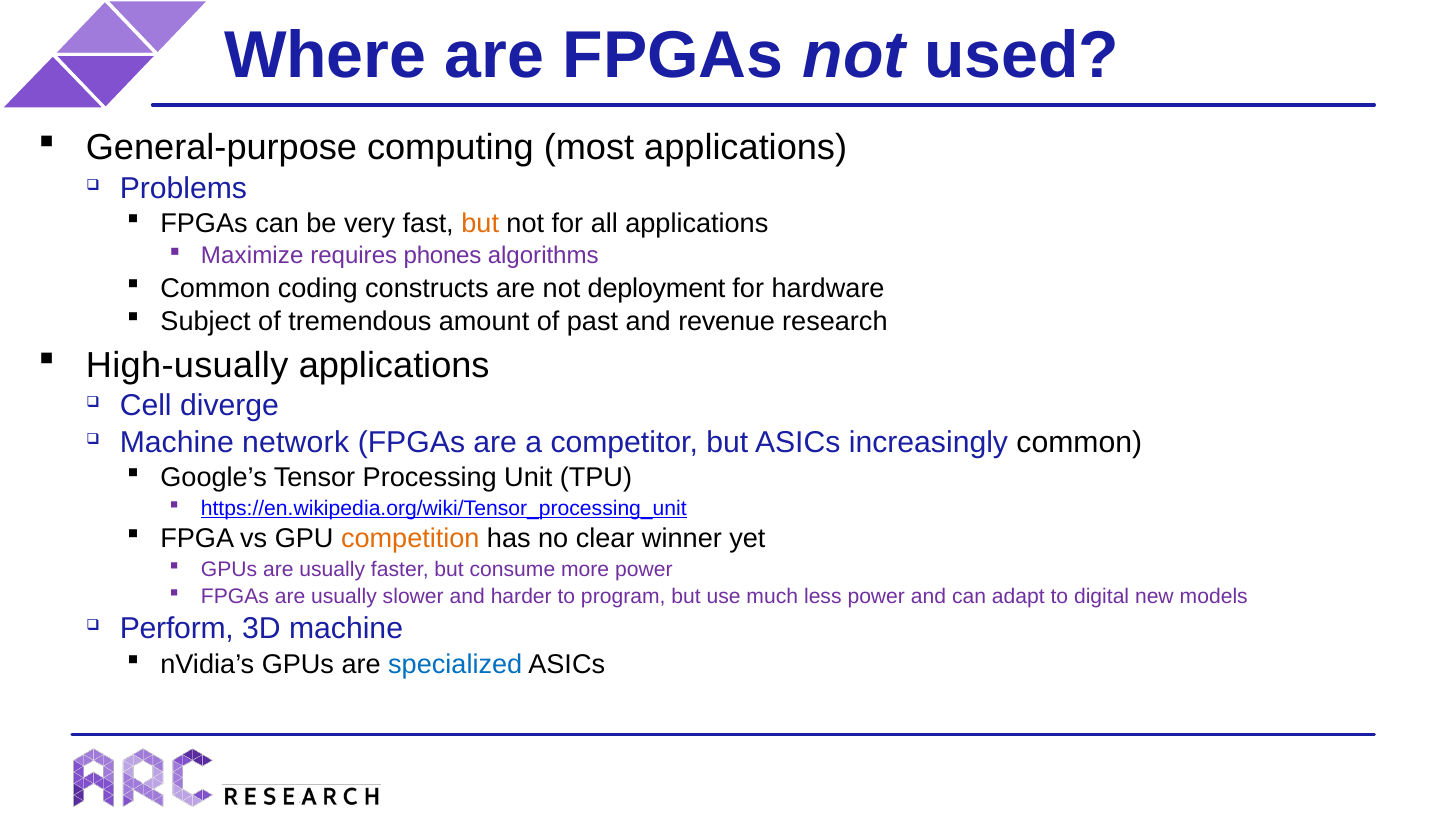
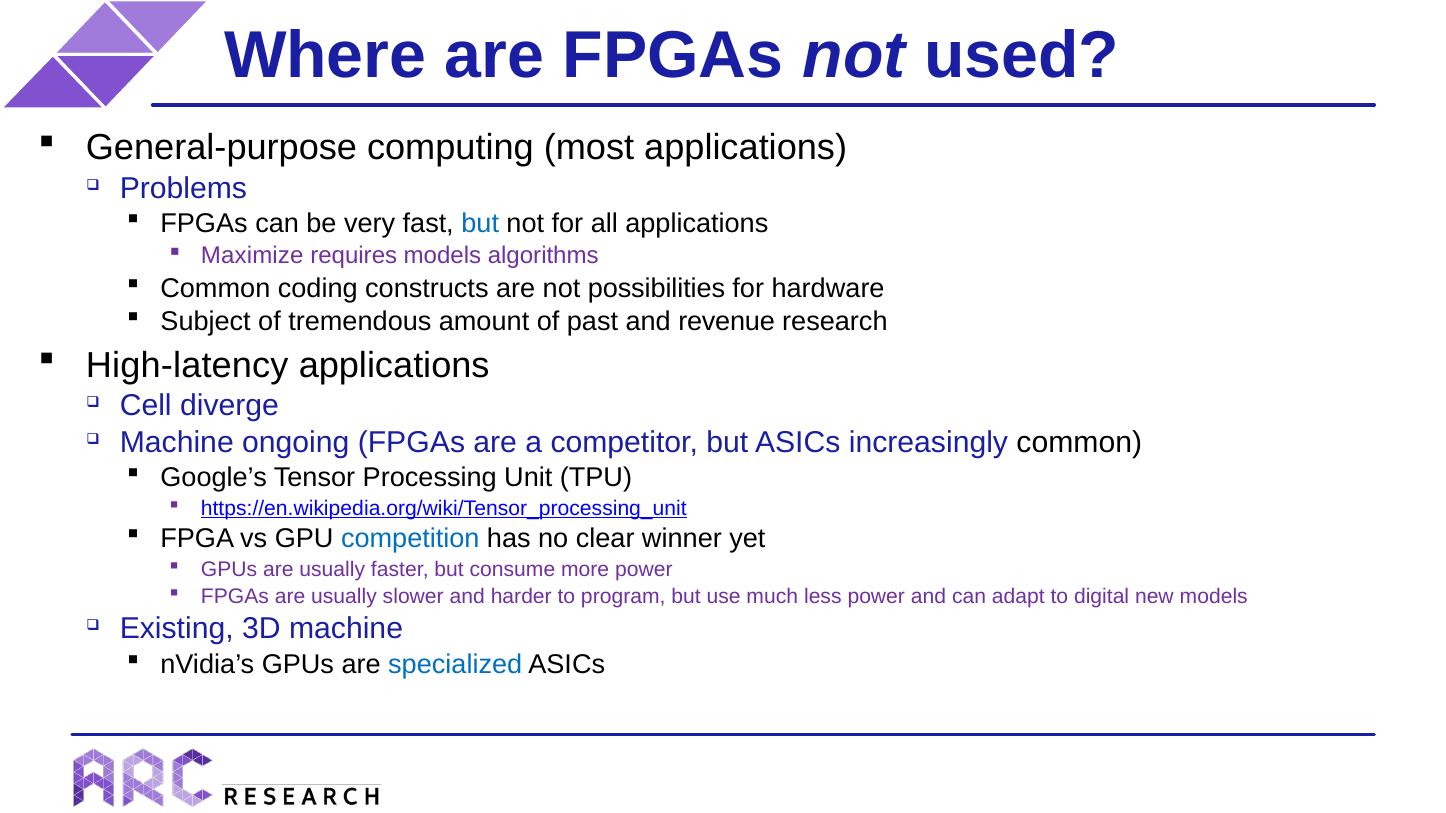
but colour: orange -> blue (480, 224)
requires phones: phones -> models (442, 256)
deployment: deployment -> possibilities (656, 288)
High-usually: High-usually -> High-latency (187, 365)
network: network -> ongoing (296, 443)
competition colour: orange -> blue (410, 539)
Perform: Perform -> Existing (177, 629)
